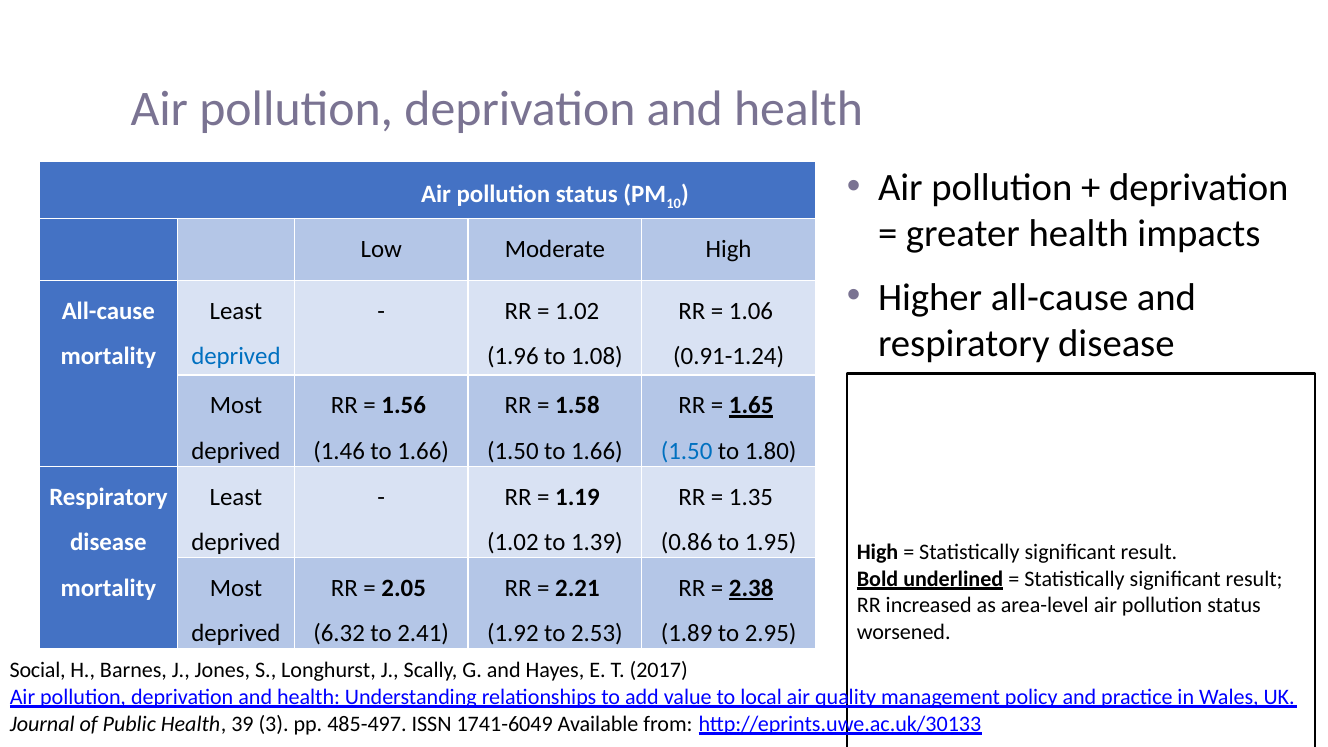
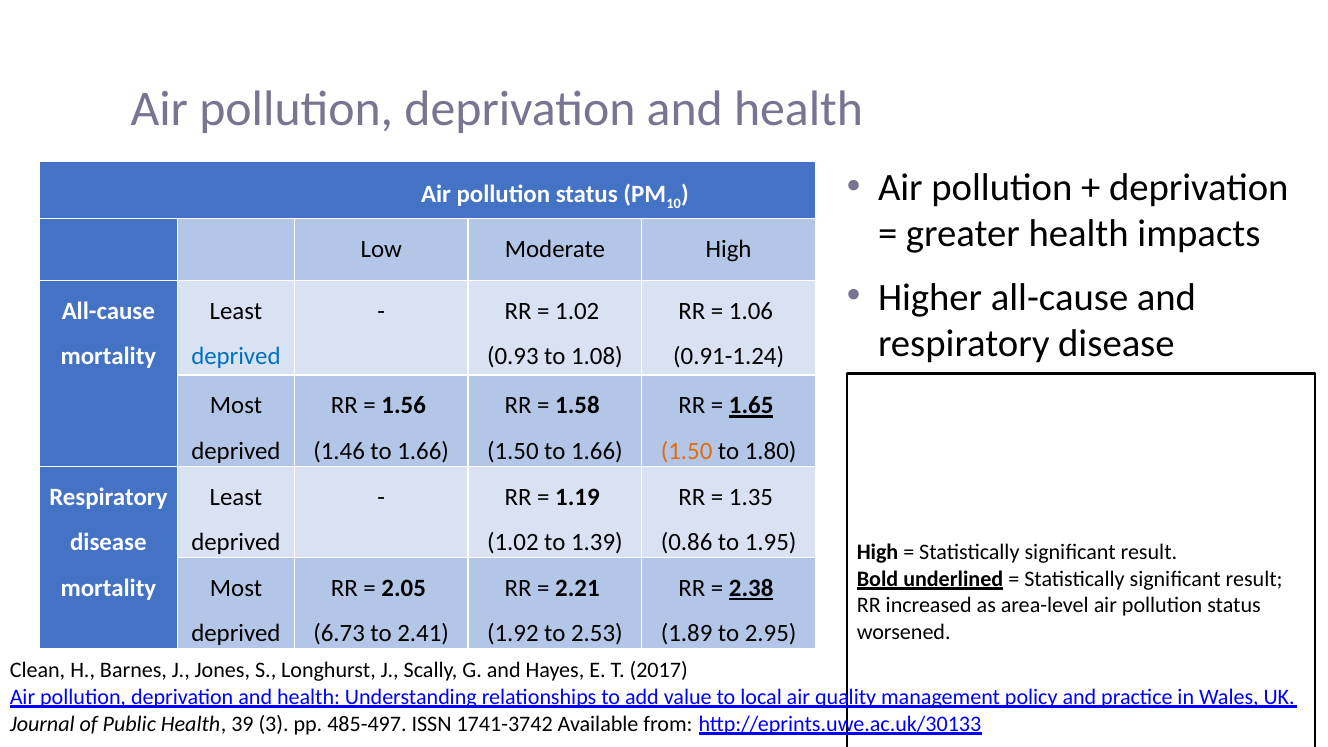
1.96: 1.96 -> 0.93 (513, 357)
1.50 colour: blue -> orange (687, 451)
6.32: 6.32 -> 6.73 (339, 634)
Social: Social -> Clean (38, 670)
1741-6049: 1741-6049 -> 1741-3742 (505, 724)
